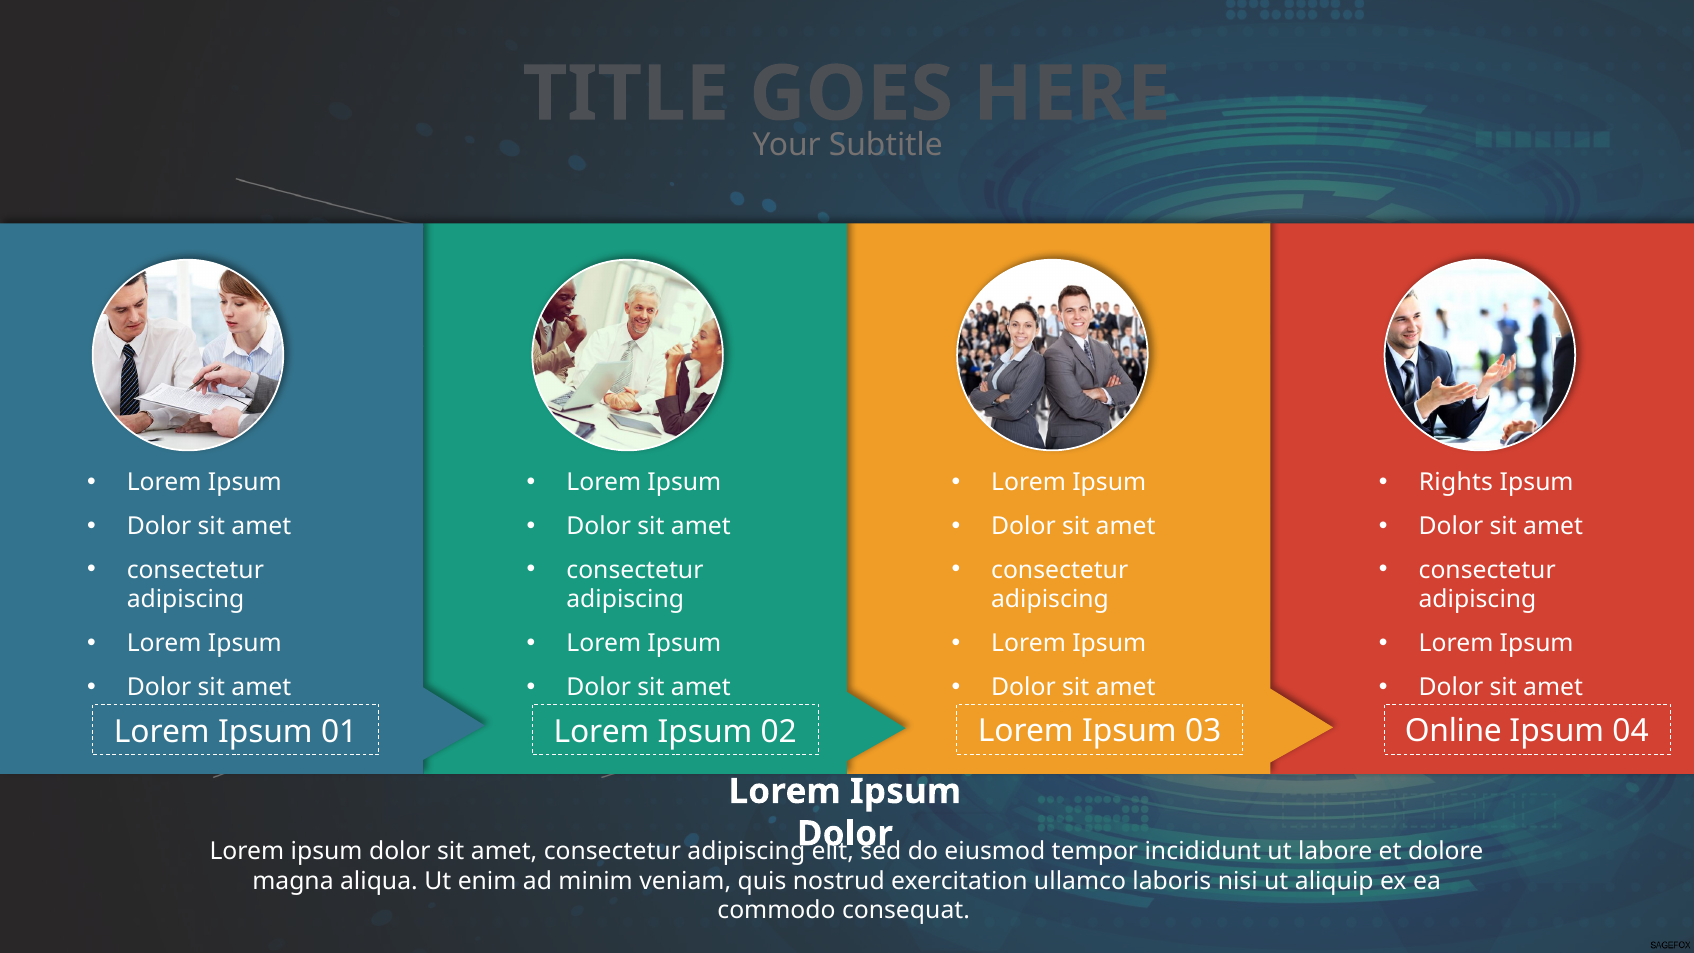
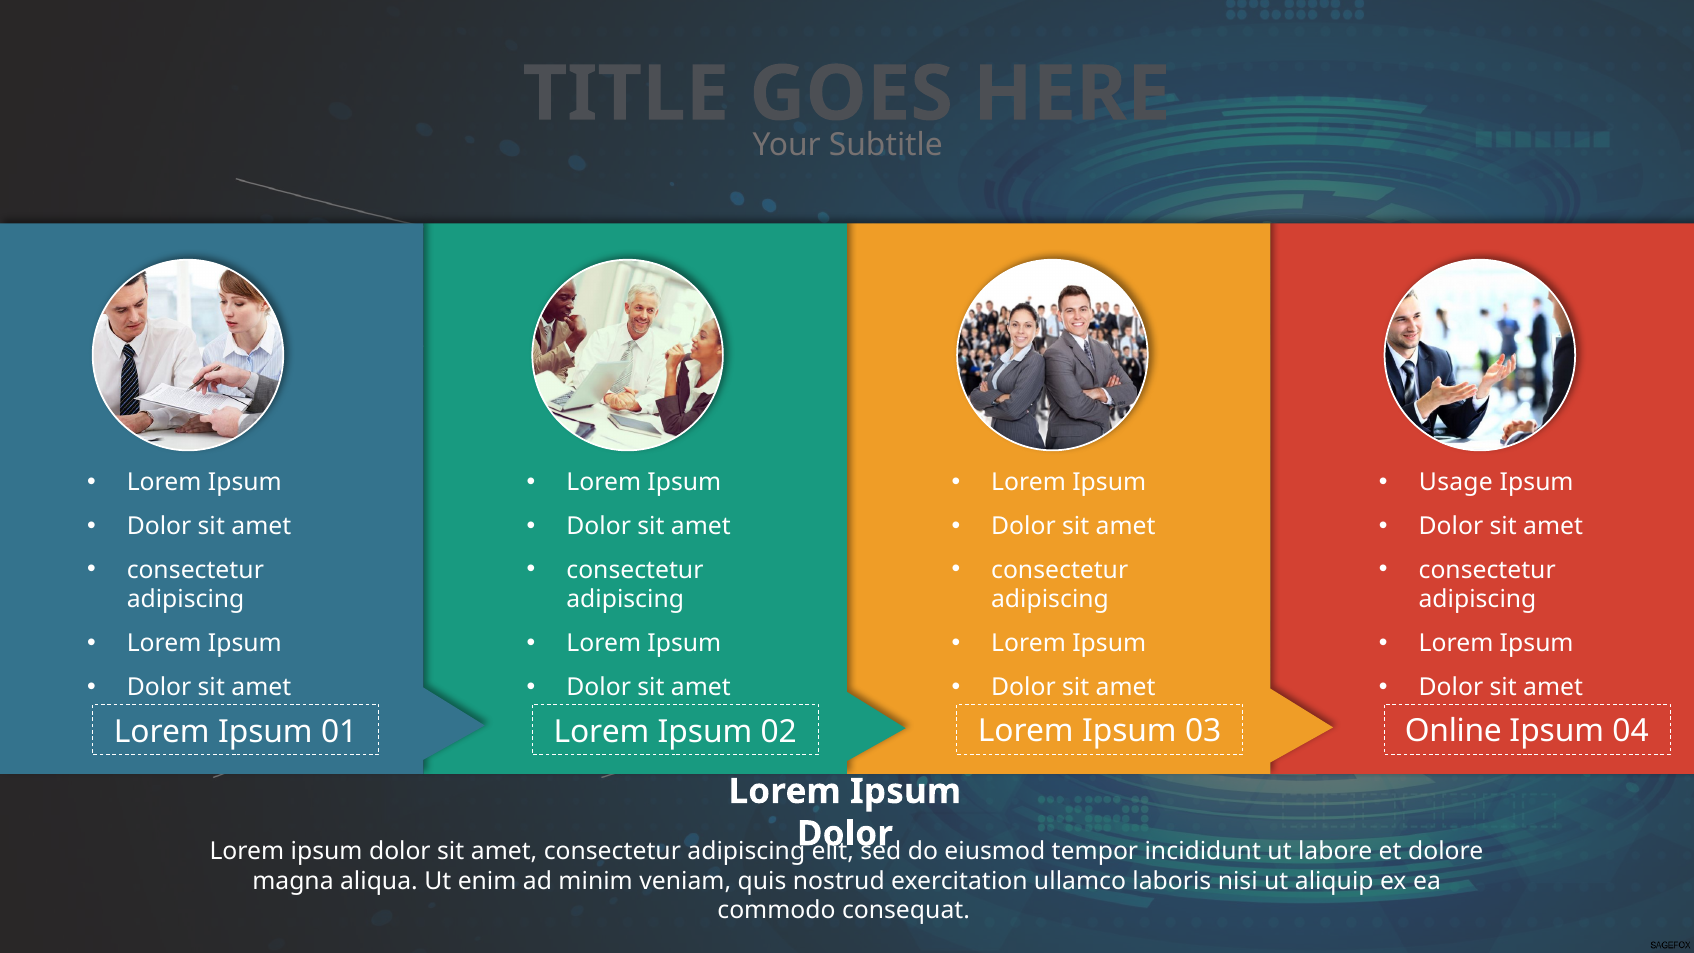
Rights: Rights -> Usage (1456, 482)
